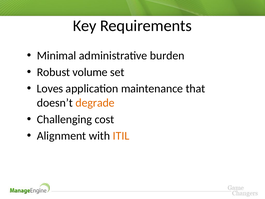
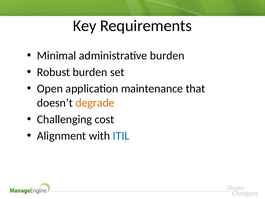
Robust volume: volume -> burden (90, 72)
Loves: Loves -> Open (50, 89)
ITIL colour: orange -> blue (121, 136)
